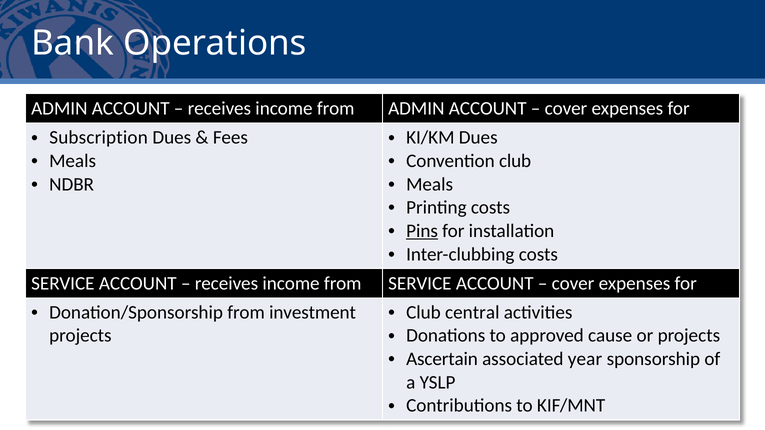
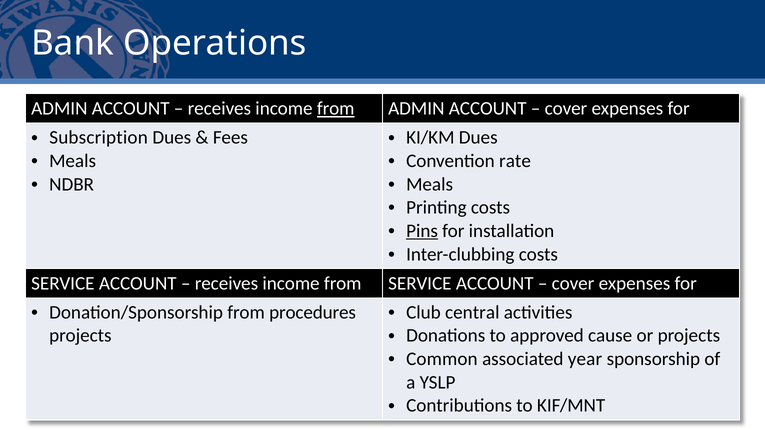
from underline: none -> present (336, 109)
Convention club: club -> rate (515, 161)
investment: investment -> procedures (313, 313)
Ascertain: Ascertain -> Common (442, 359)
